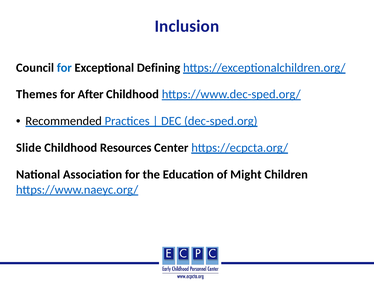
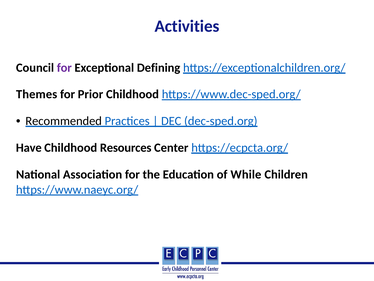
Inclusion: Inclusion -> Activities (187, 26)
for colour: blue -> purple (64, 68)
After: After -> Prior (91, 94)
Slide: Slide -> Have (29, 147)
Might: Might -> While (246, 174)
